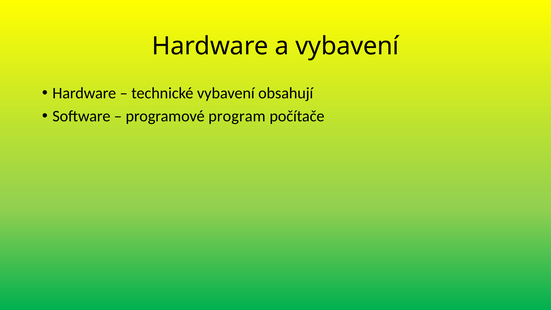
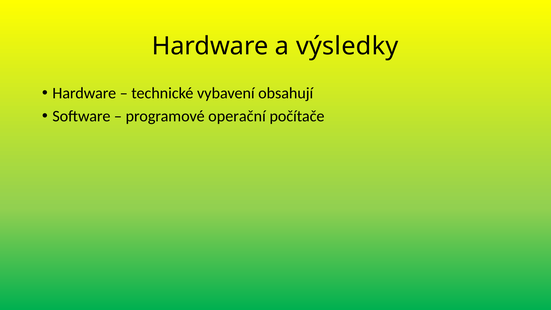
a vybavení: vybavení -> výsledky (347, 46)
program: program -> operační (237, 116)
